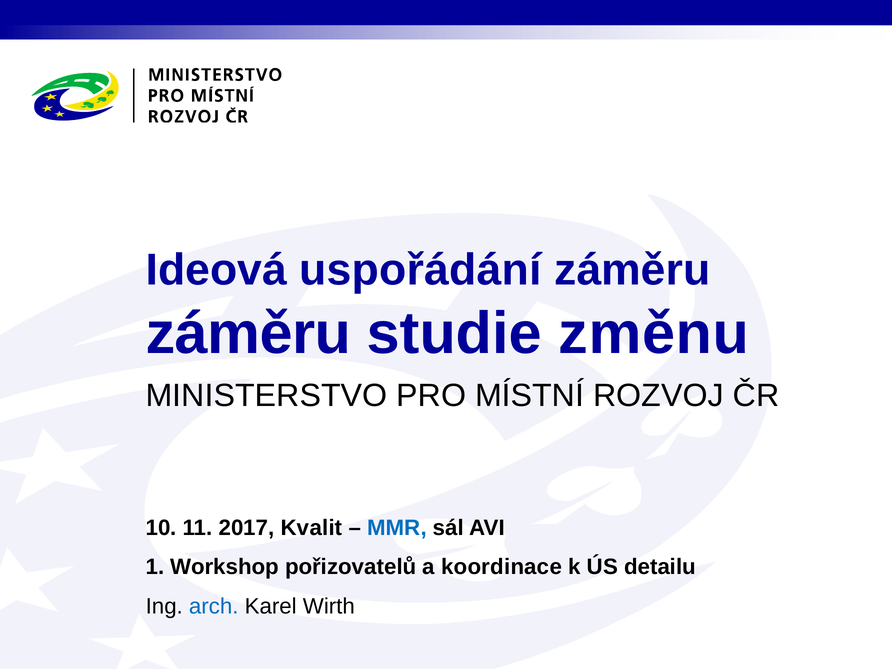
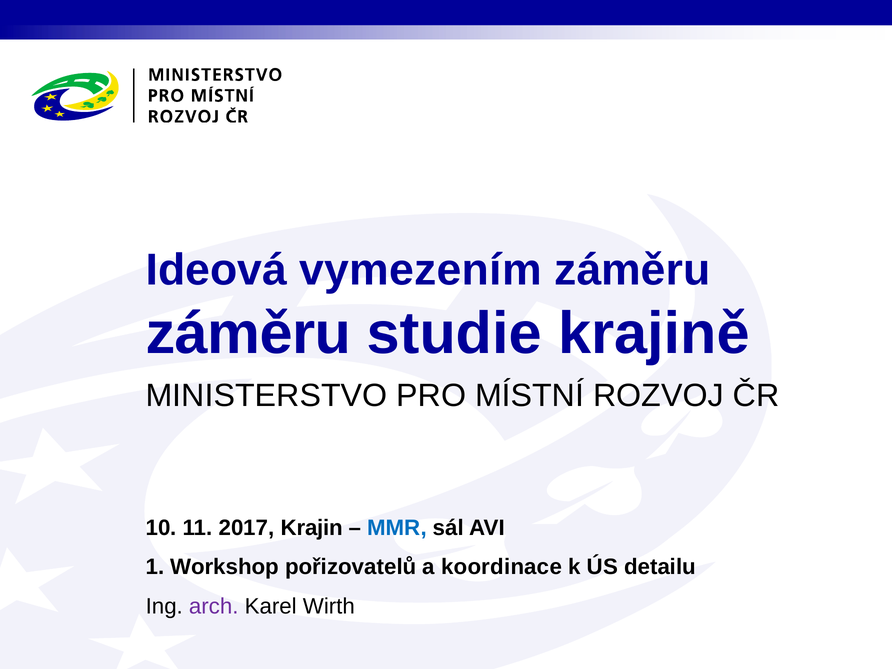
uspořádání: uspořádání -> vymezením (420, 270)
změnu: změnu -> krajině (654, 334)
Kvalit: Kvalit -> Krajin (312, 528)
arch colour: blue -> purple (214, 606)
